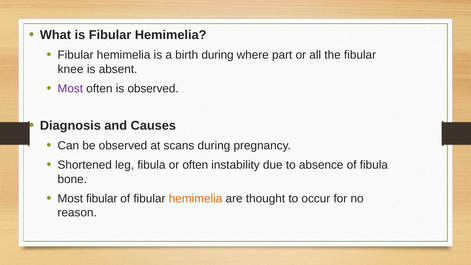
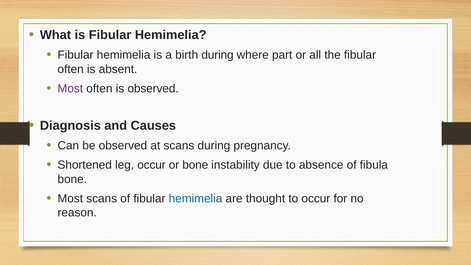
knee: knee -> often (71, 69)
leg fibula: fibula -> occur (151, 165)
or often: often -> bone (195, 165)
Most fibular: fibular -> scans (102, 199)
hemimelia colour: orange -> blue (196, 199)
